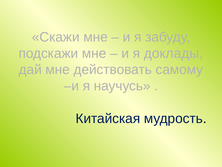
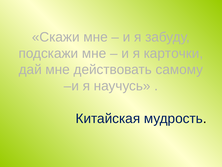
доклады: доклады -> карточки (174, 53)
